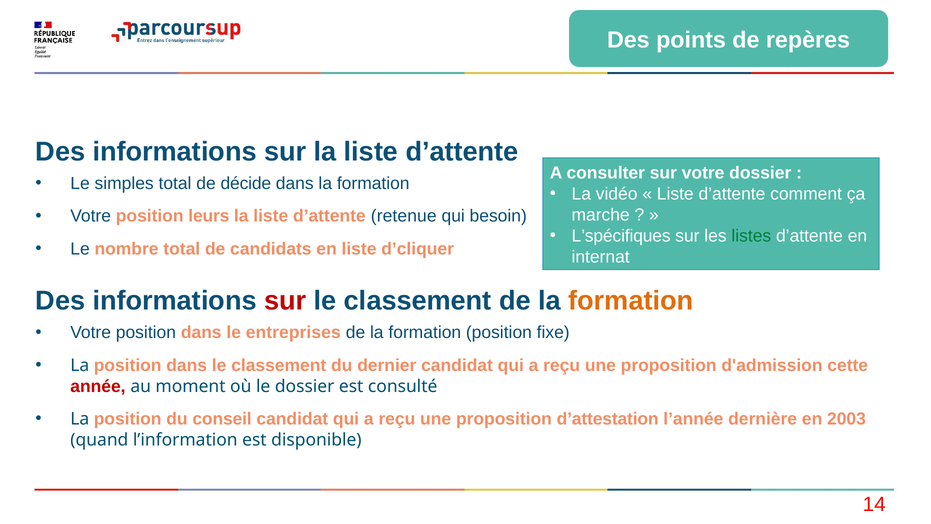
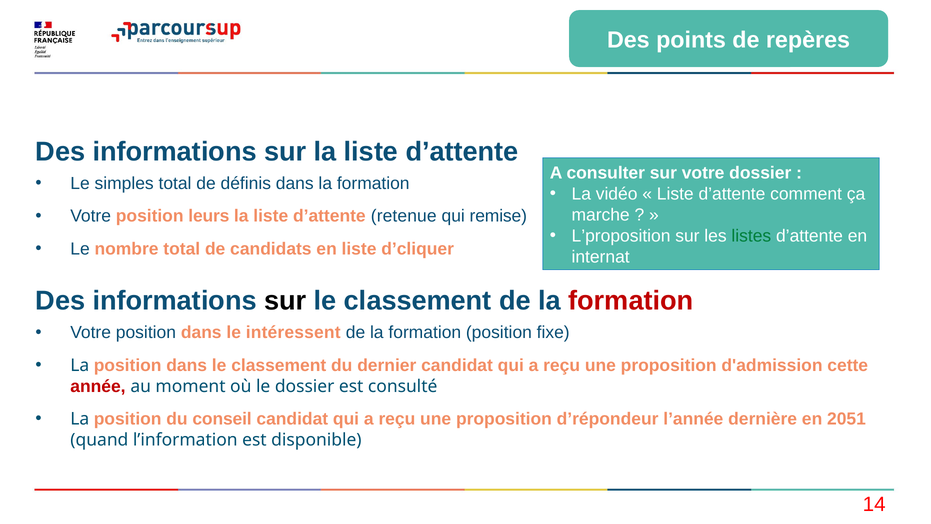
décide: décide -> définis (246, 183)
besoin: besoin -> remise (498, 216)
L’spécifiques: L’spécifiques -> L’proposition (621, 236)
sur colour: red -> black (285, 301)
formation colour: orange -> red (631, 301)
entreprises: entreprises -> intéressent (293, 333)
d’attestation: d’attestation -> d’répondeur (608, 419)
2003: 2003 -> 2051 (846, 419)
